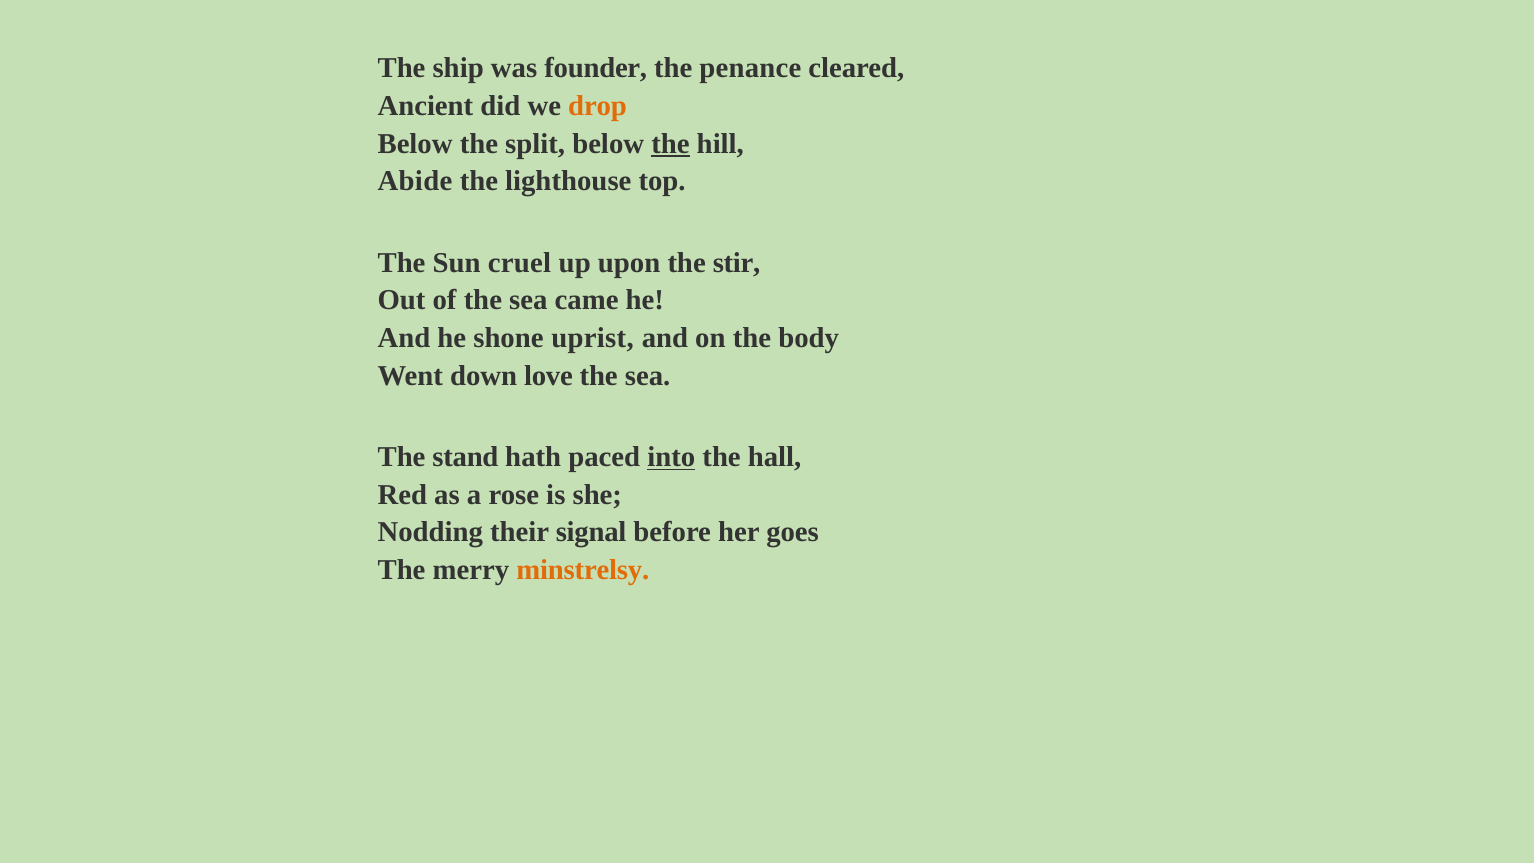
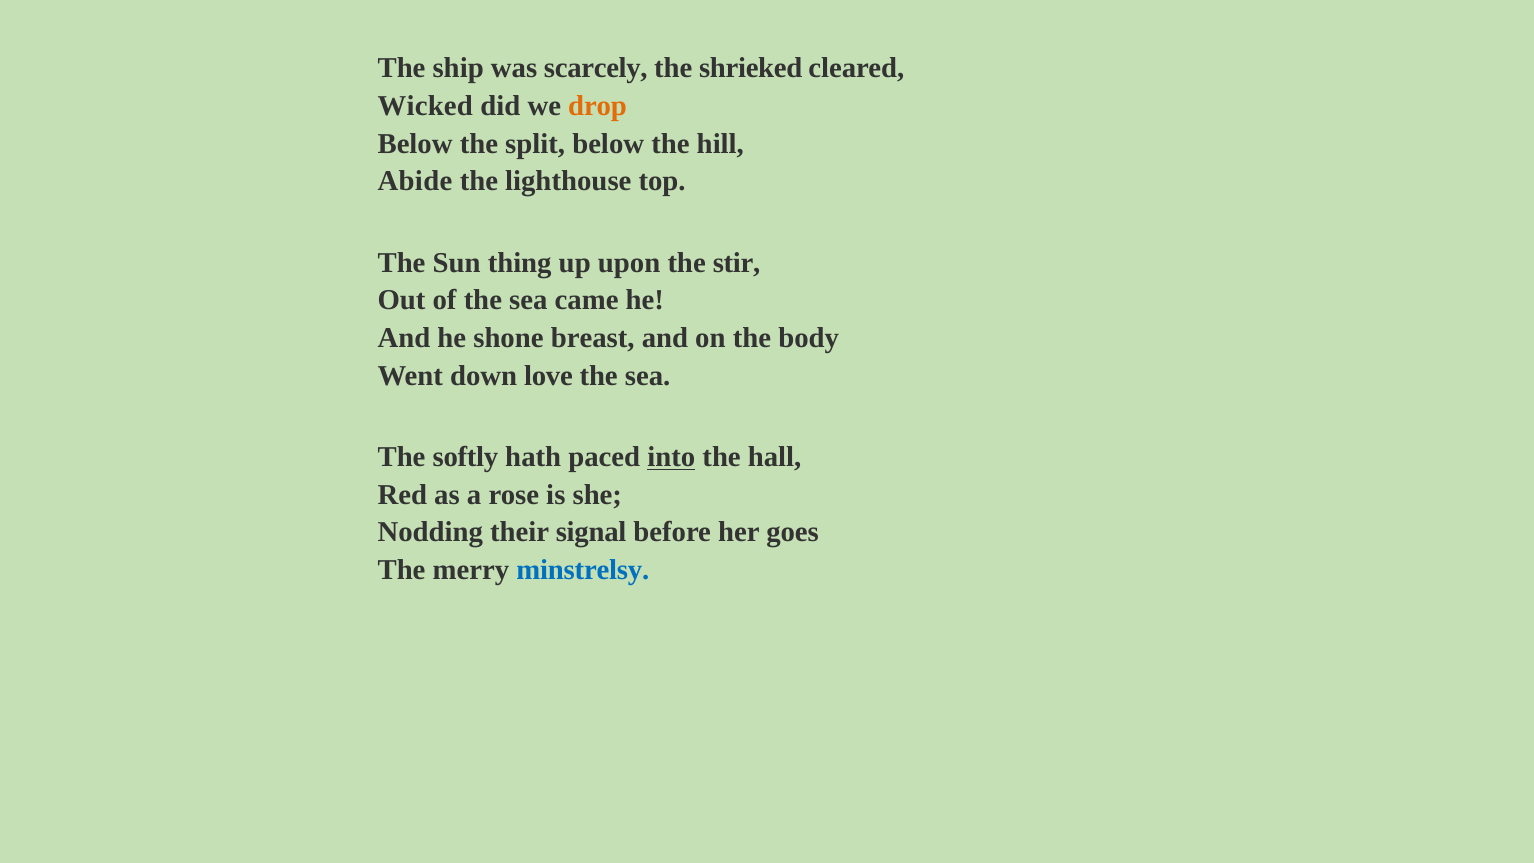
founder: founder -> scarcely (596, 68)
penance: penance -> shrieked (751, 68)
Ancient: Ancient -> Wicked (425, 106)
the underline: present -> none (670, 144)
cruel: cruel -> thing (520, 263)
uprist: uprist -> breast (593, 338)
stand: stand -> softly (465, 457)
minstrelsy colour: orange -> blue (583, 570)
